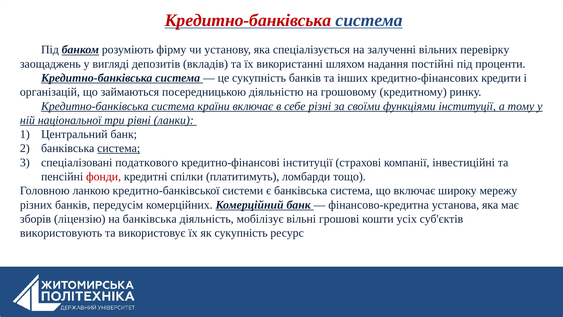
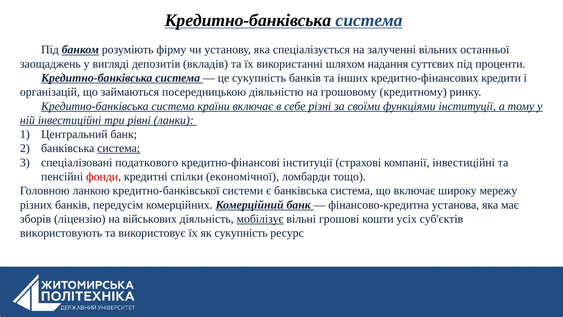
Кредитно-банківська colour: red -> black (248, 20)
перевірку: перевірку -> останньої (485, 50)
постійні: постійні -> суттєвих (433, 64)
ній національної: національної -> інвестиційні (70, 120)
платитимуть: платитимуть -> економічної (243, 176)
на банківська: банківська -> військових (150, 219)
мобілізує underline: none -> present (260, 219)
